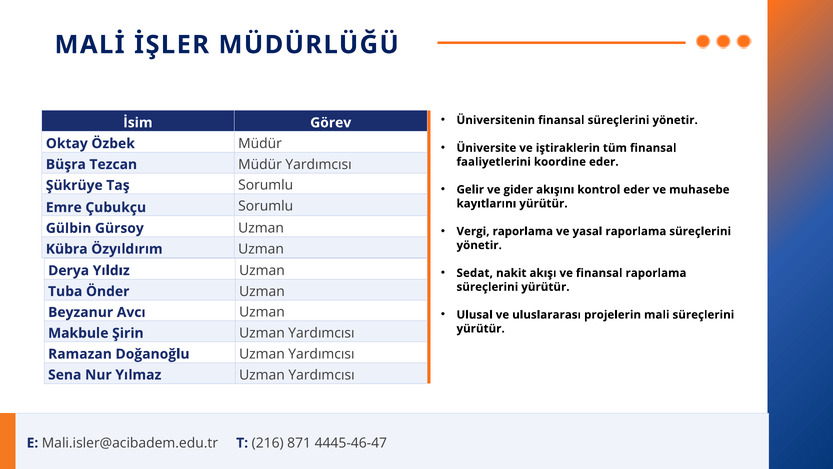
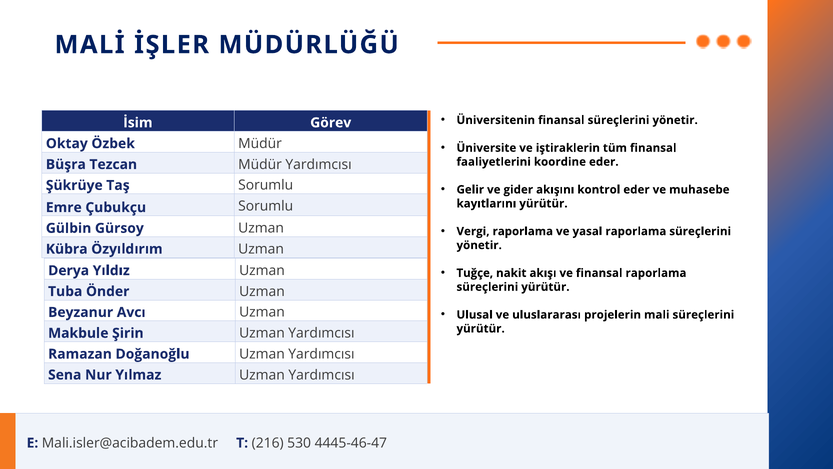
Sedat: Sedat -> Tuğçe (475, 273)
871: 871 -> 530 (299, 443)
